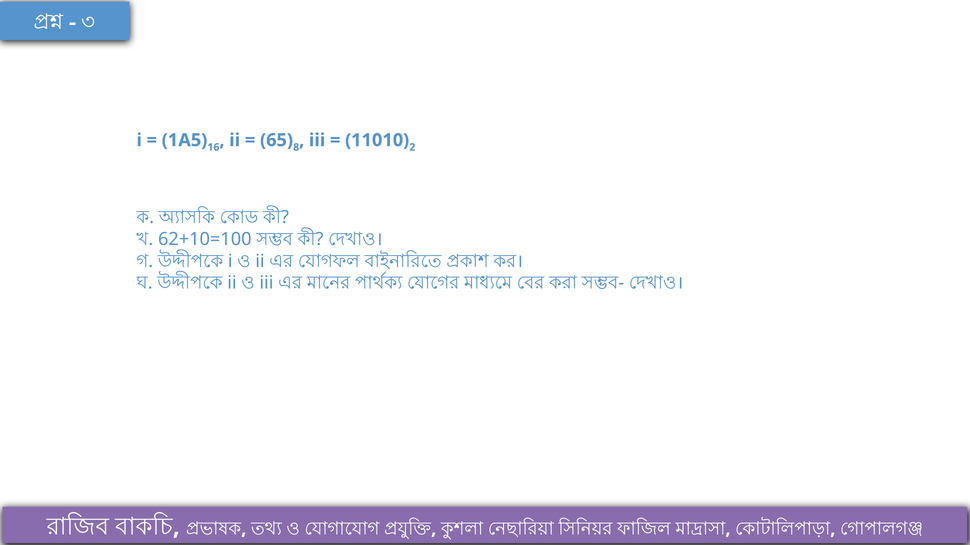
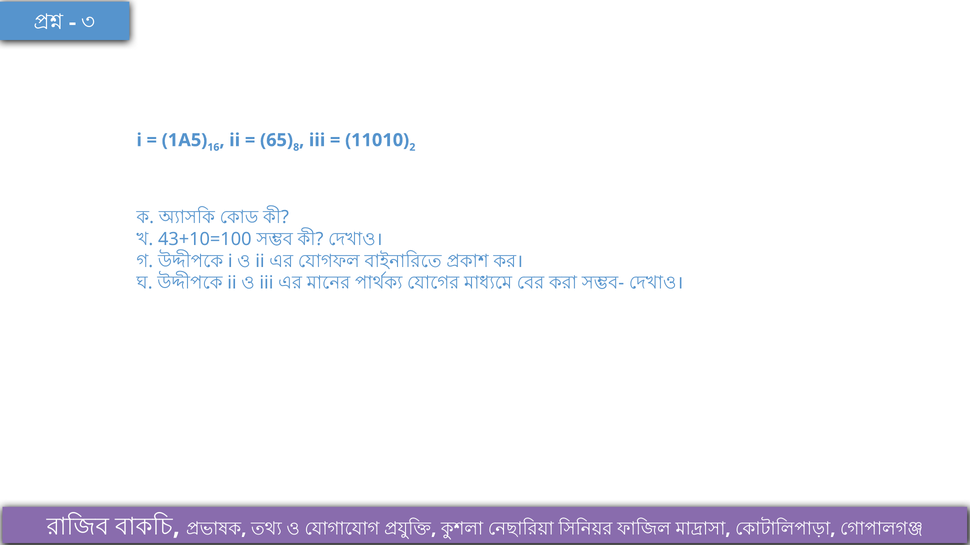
62+10=100: 62+10=100 -> 43+10=100 (205, 240)
